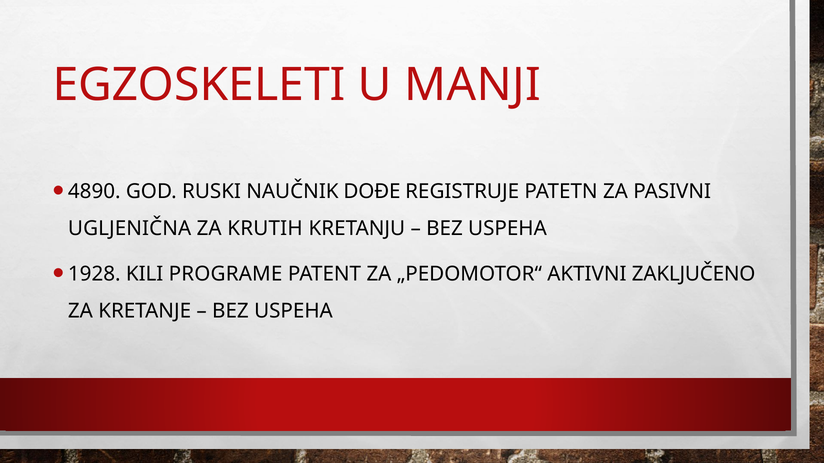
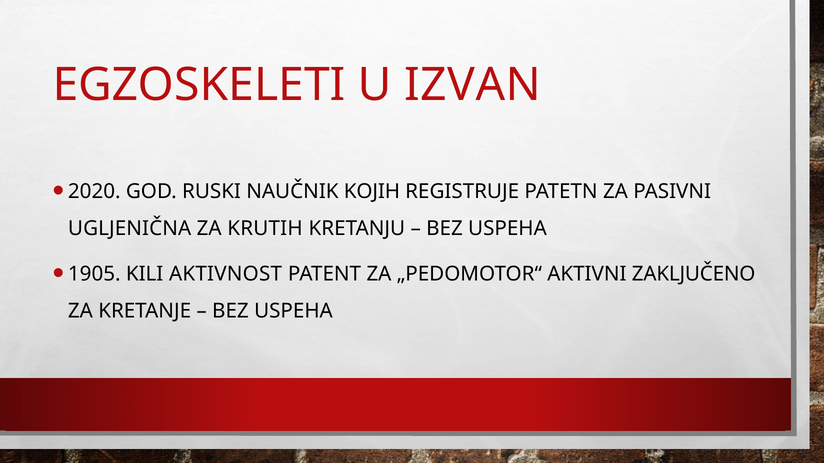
MANJI: MANJI -> IZVAN (473, 85)
4890: 4890 -> 2020 (94, 191)
DOĐE: DOĐE -> KOJIH (372, 191)
1928: 1928 -> 1905 (94, 274)
PROGRAME: PROGRAME -> AKTIVNOST (226, 274)
